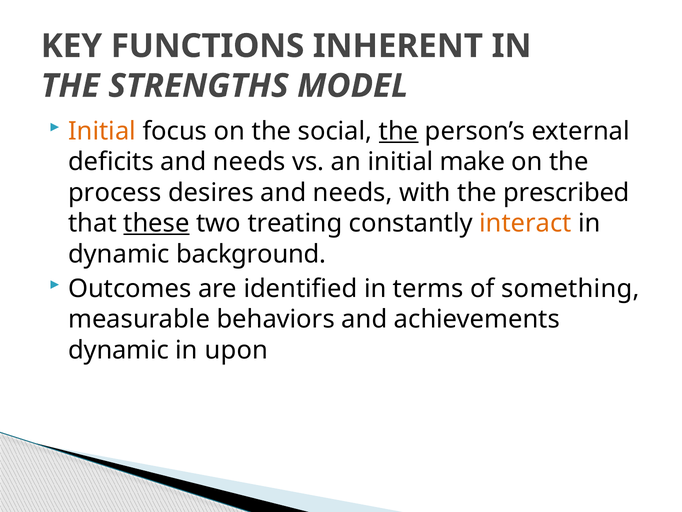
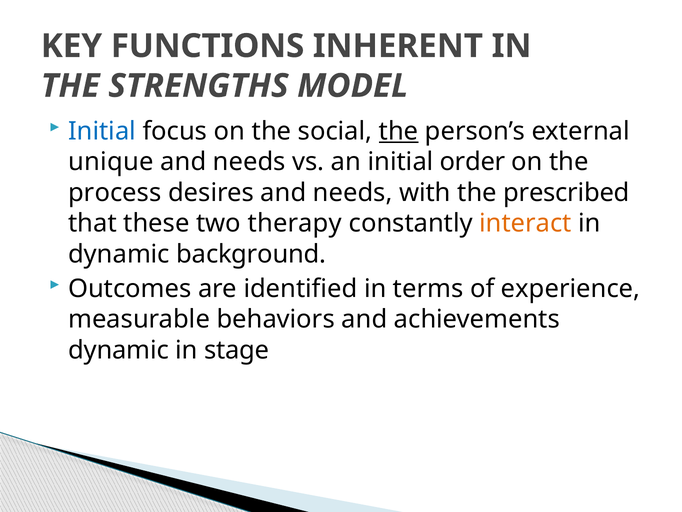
Initial colour: orange -> blue (102, 131)
deficits: deficits -> unique (111, 162)
make: make -> order (473, 162)
these underline: present -> none (156, 223)
treating: treating -> therapy (295, 223)
something: something -> experience (571, 288)
upon: upon -> stage (237, 350)
